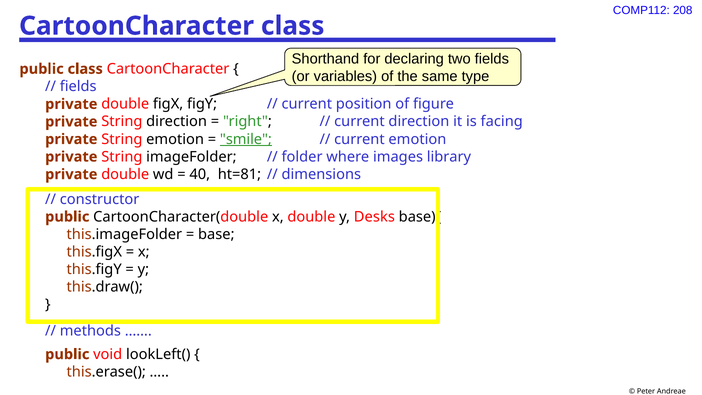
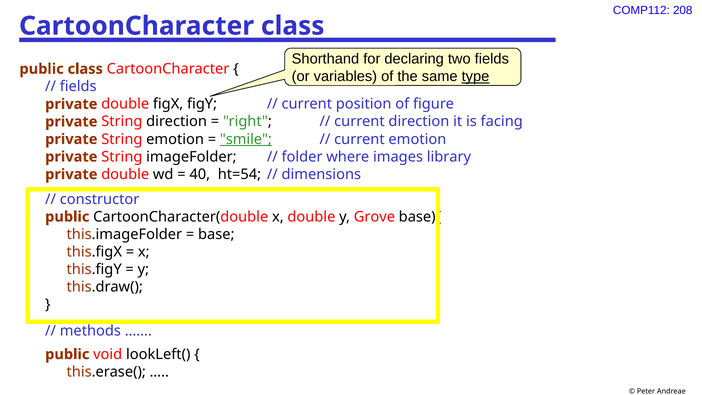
type underline: none -> present (476, 77)
ht=81: ht=81 -> ht=54 (239, 174)
Desks: Desks -> Grove (374, 217)
